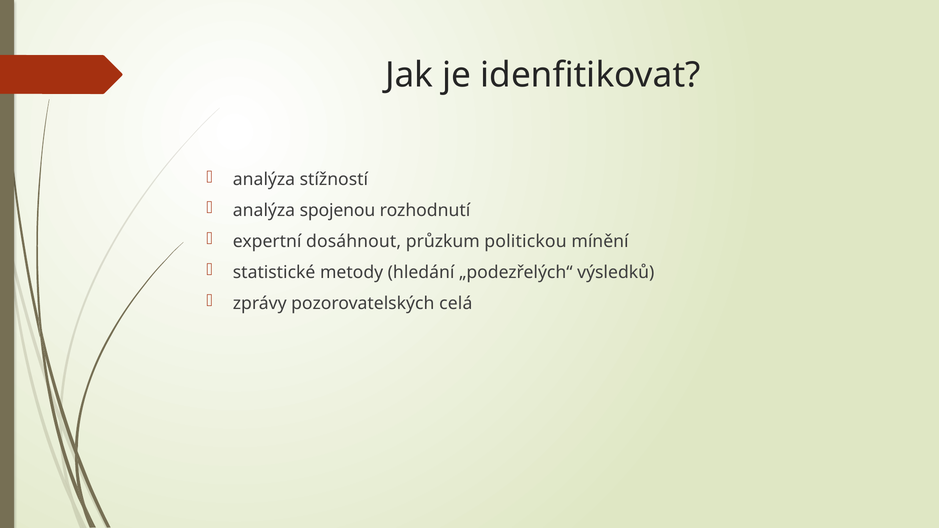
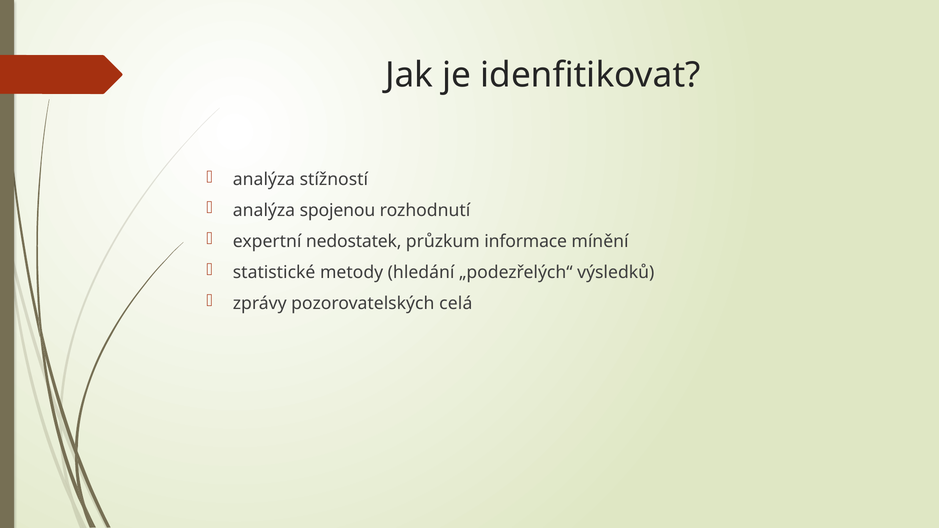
dosáhnout: dosáhnout -> nedostatek (354, 241)
politickou: politickou -> informace (526, 241)
